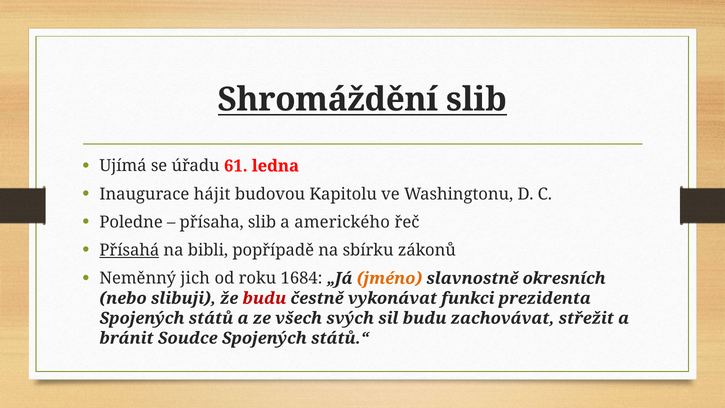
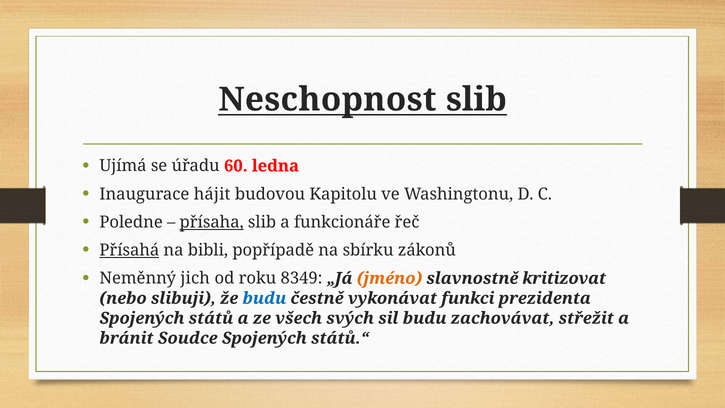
Shromáždění: Shromáždění -> Neschopnost (327, 99)
61: 61 -> 60 (236, 166)
přísaha underline: none -> present (212, 222)
amerického: amerického -> funkcionáře (342, 222)
1684: 1684 -> 8349 (302, 278)
okresních: okresních -> kritizovat (564, 278)
budu colour: red -> blue (264, 298)
